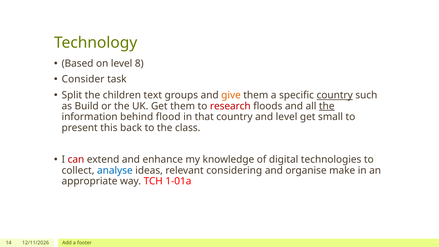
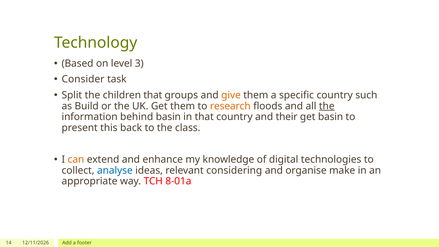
8: 8 -> 3 (139, 63)
children text: text -> that (153, 95)
country underline: present -> none (335, 95)
research colour: red -> orange (230, 106)
behind flood: flood -> basin (168, 117)
and level: level -> their (287, 117)
get small: small -> basin (331, 117)
can colour: red -> orange (76, 160)
1-01a: 1-01a -> 8-01a (178, 181)
